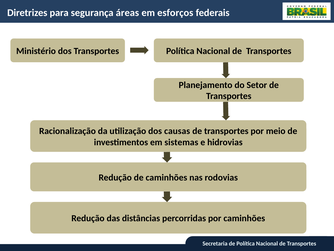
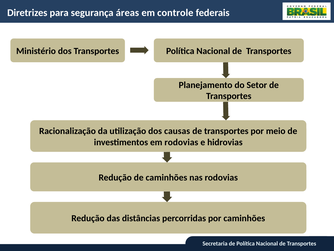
esforços: esforços -> controle (175, 13)
em sistemas: sistemas -> rodovias (181, 142)
